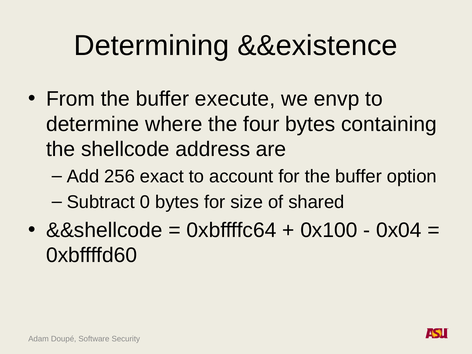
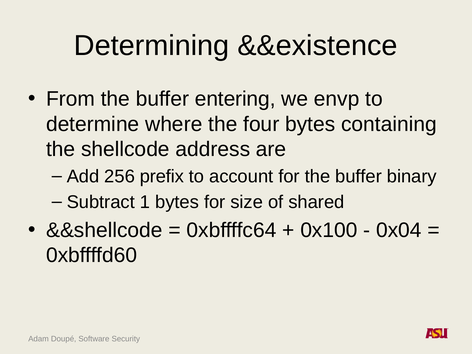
execute: execute -> entering (235, 99)
exact: exact -> prefix (162, 176)
option: option -> binary (412, 176)
0: 0 -> 1 (145, 202)
